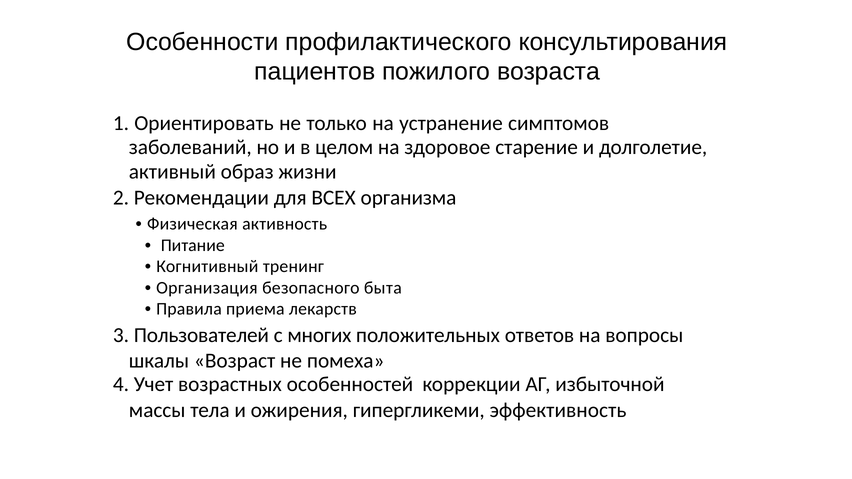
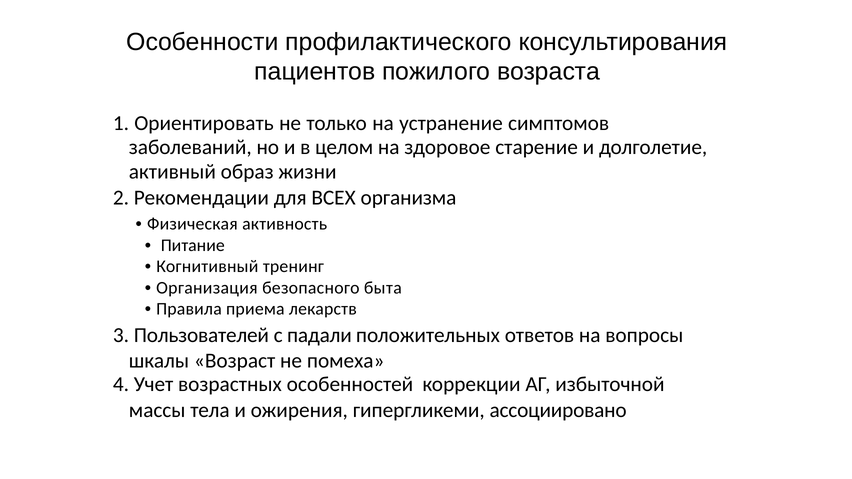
многих: многих -> падали (319, 336)
эффективность: эффективность -> ассоциировано (558, 411)
